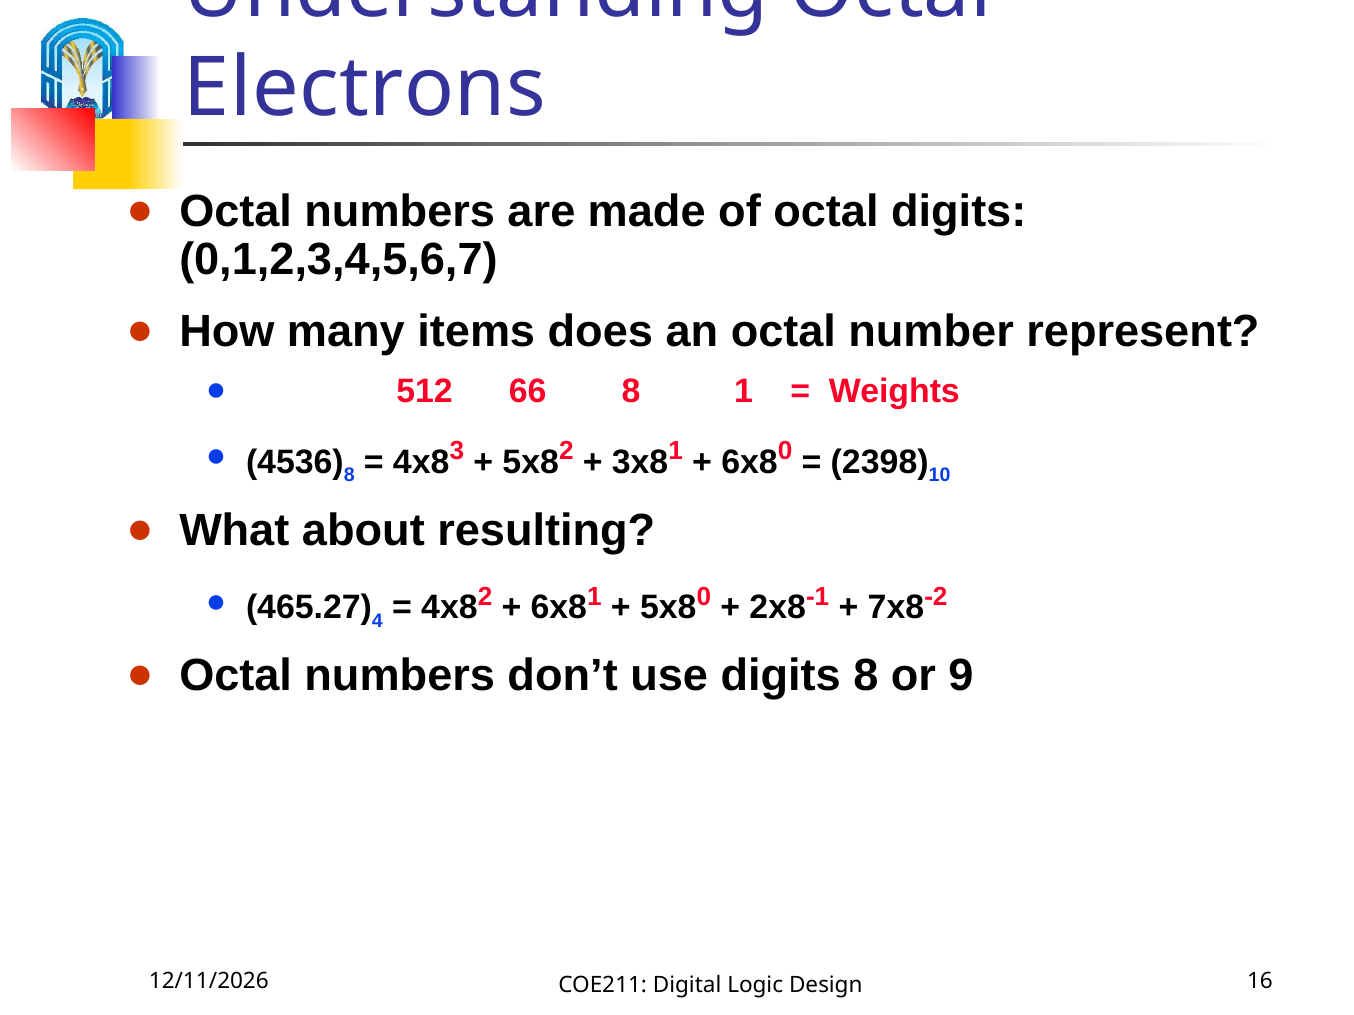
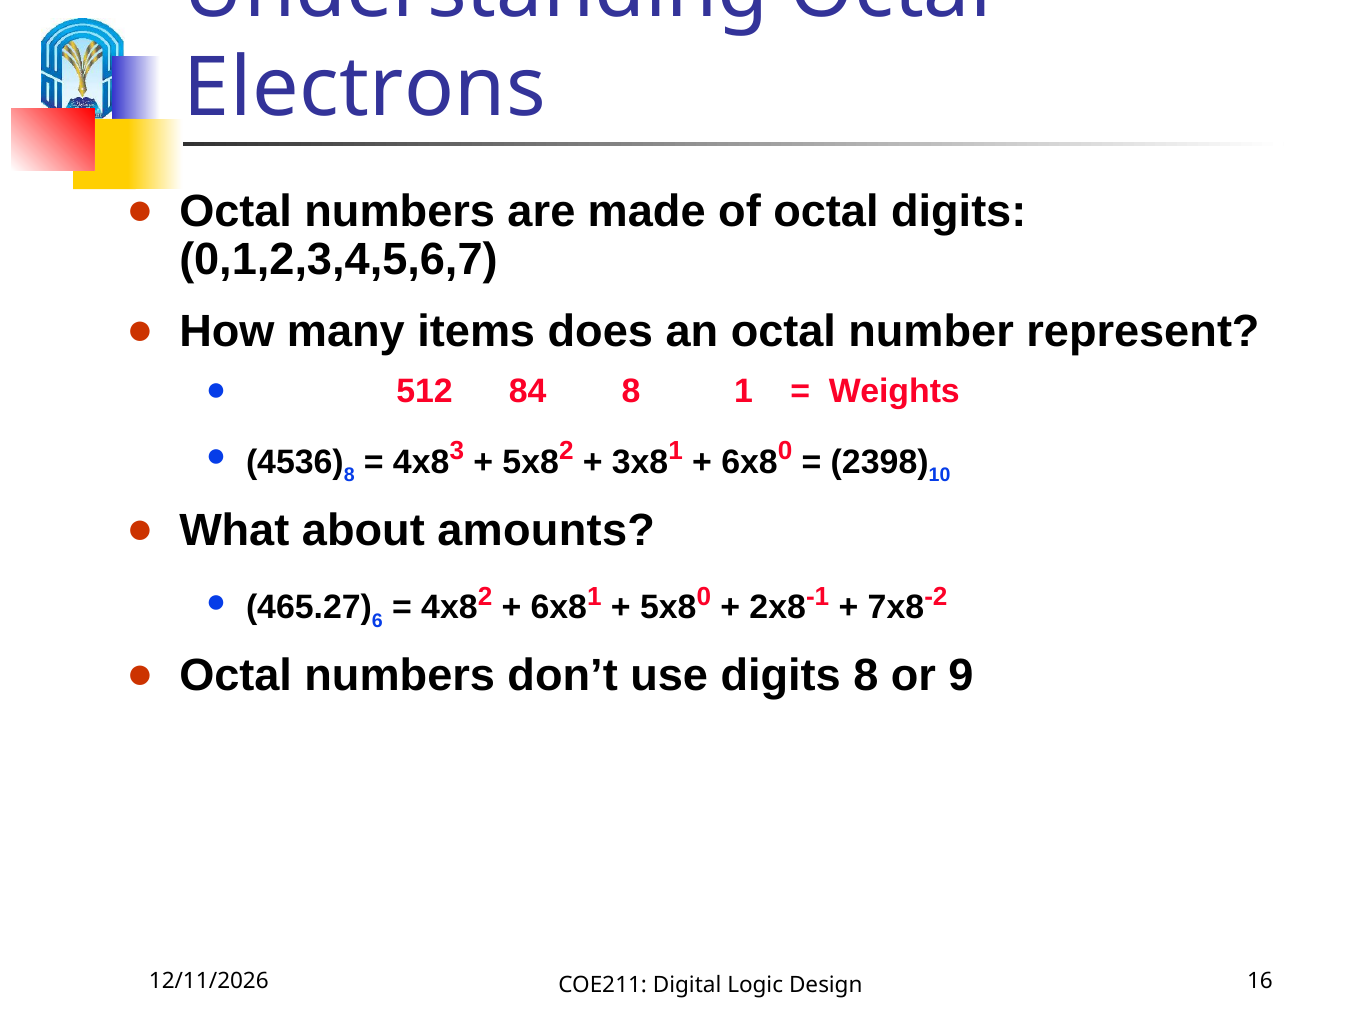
66: 66 -> 84 (528, 391)
resulting: resulting -> amounts (546, 530)
4: 4 -> 6 (377, 621)
